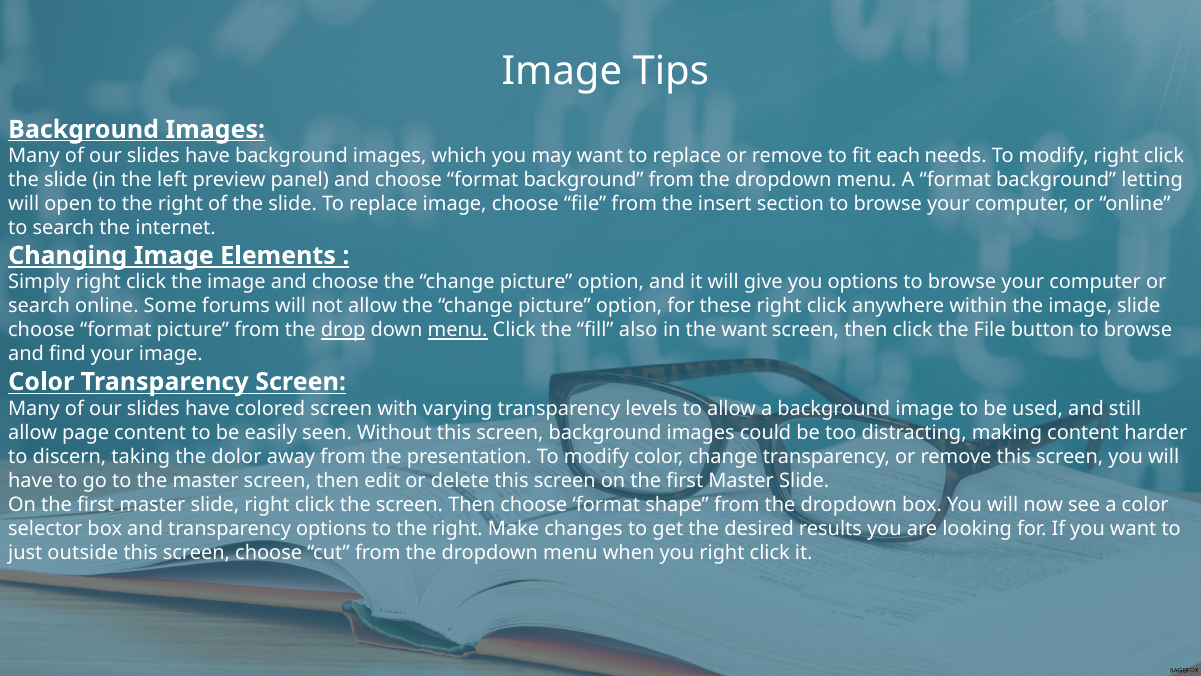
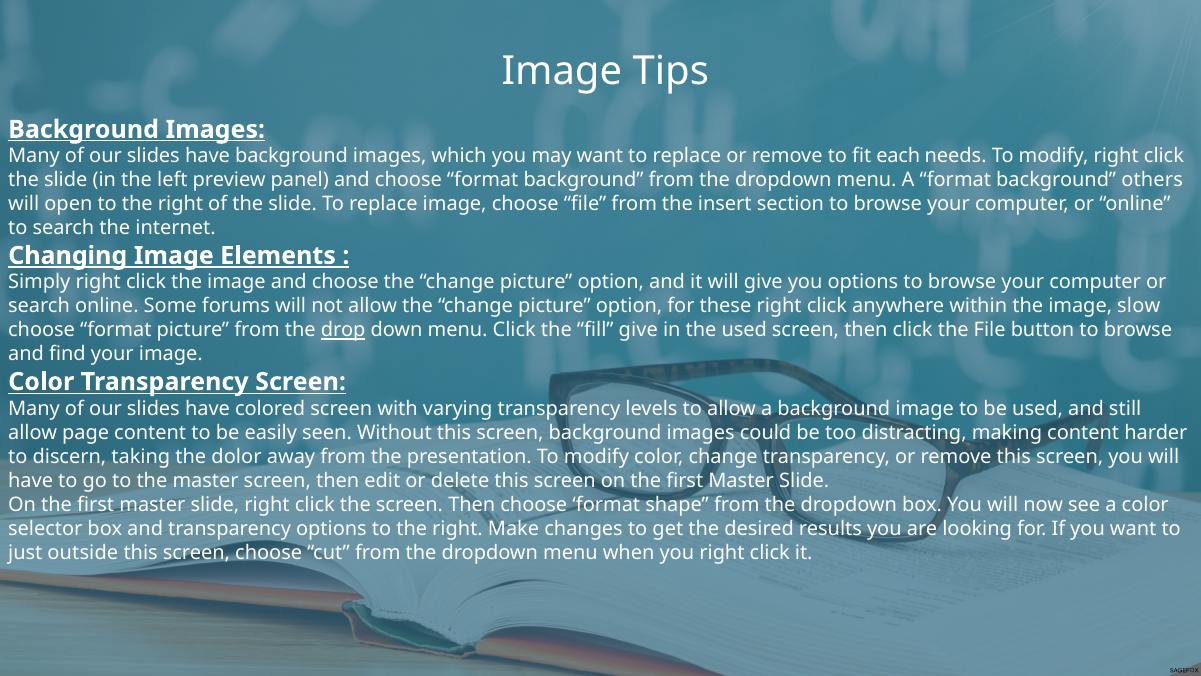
letting: letting -> others (1152, 180)
image slide: slide -> slow (1139, 306)
menu underline: present -> none (458, 330)
fill also: also -> give (638, 330)
the want: want -> used (744, 330)
